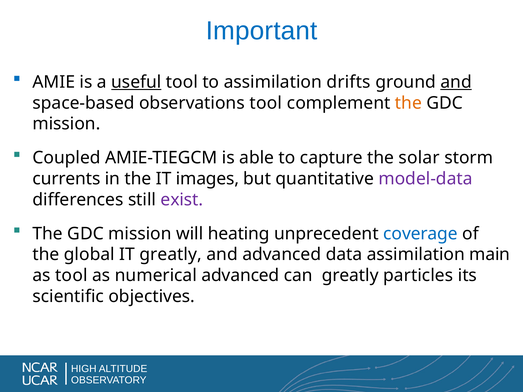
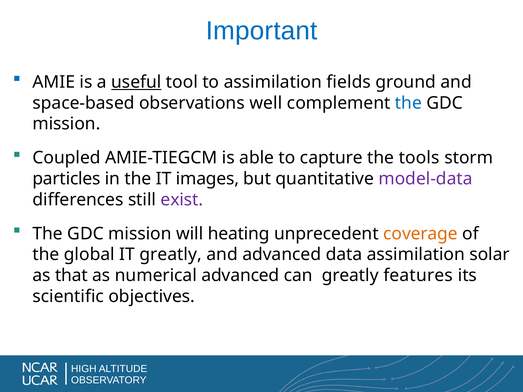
drifts: drifts -> fields (349, 82)
and underline: present -> none (456, 82)
observations tool: tool -> well (266, 103)
the colour: orange -> blue (408, 103)
solar: solar -> tools (419, 158)
currents: currents -> particles (66, 179)
coverage colour: blue -> orange (421, 234)
main: main -> solar (490, 255)
as tool: tool -> that (72, 276)
particles: particles -> features (418, 276)
